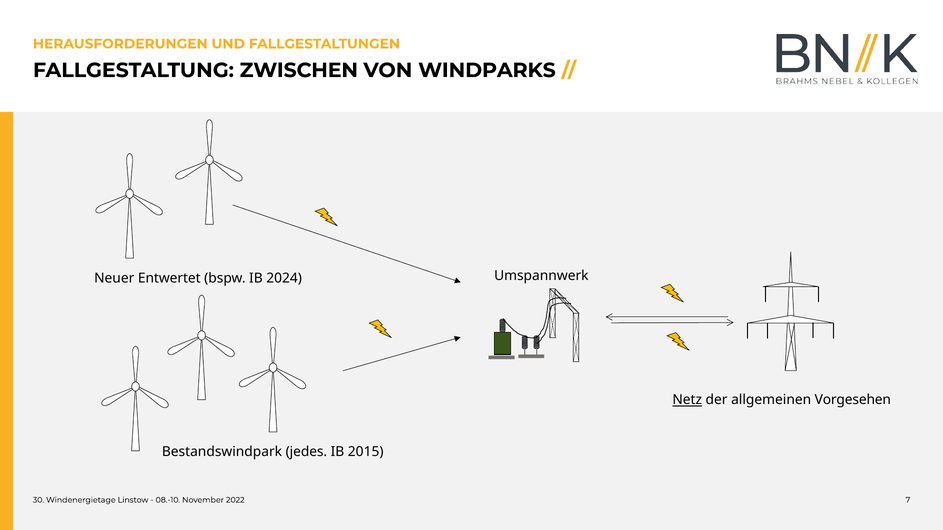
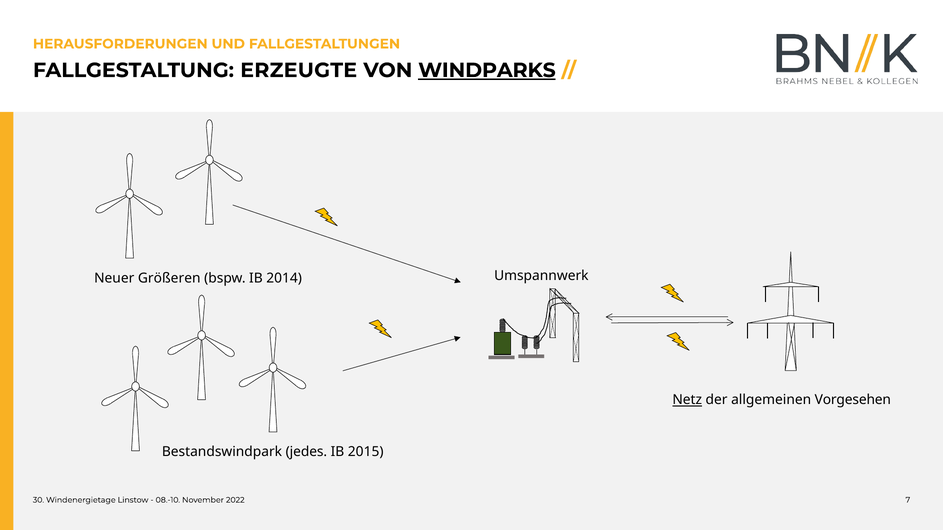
ZWISCHEN: ZWISCHEN -> ERZEUGTE (299, 70)
WINDPARKS underline: none -> present (487, 70)
Entwertet: Entwertet -> Größeren (169, 278)
2024: 2024 -> 2014 (284, 278)
